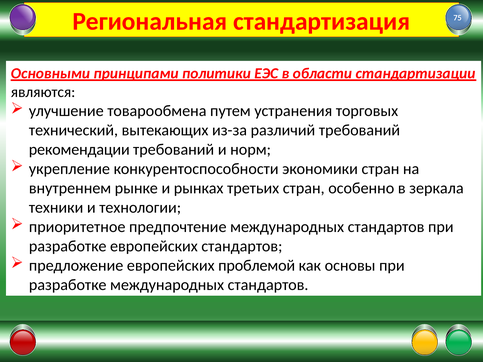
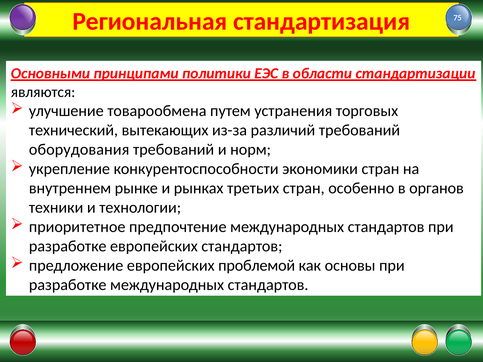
рекомендации: рекомендации -> оборудования (79, 150)
зеркала: зеркала -> органов (436, 188)
